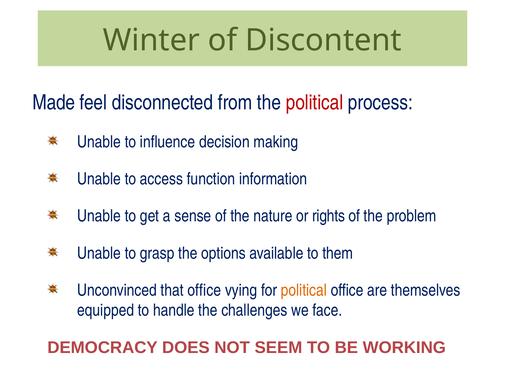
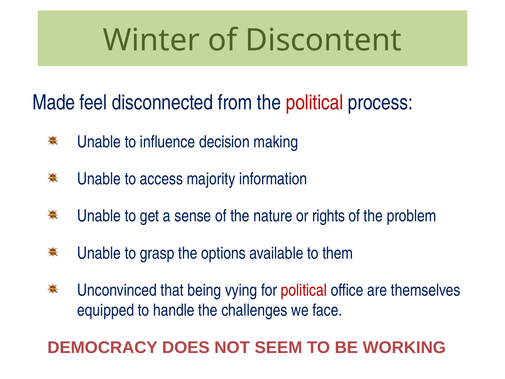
function: function -> majority (211, 179)
that office: office -> being (204, 290)
political colour: orange -> red (304, 290)
